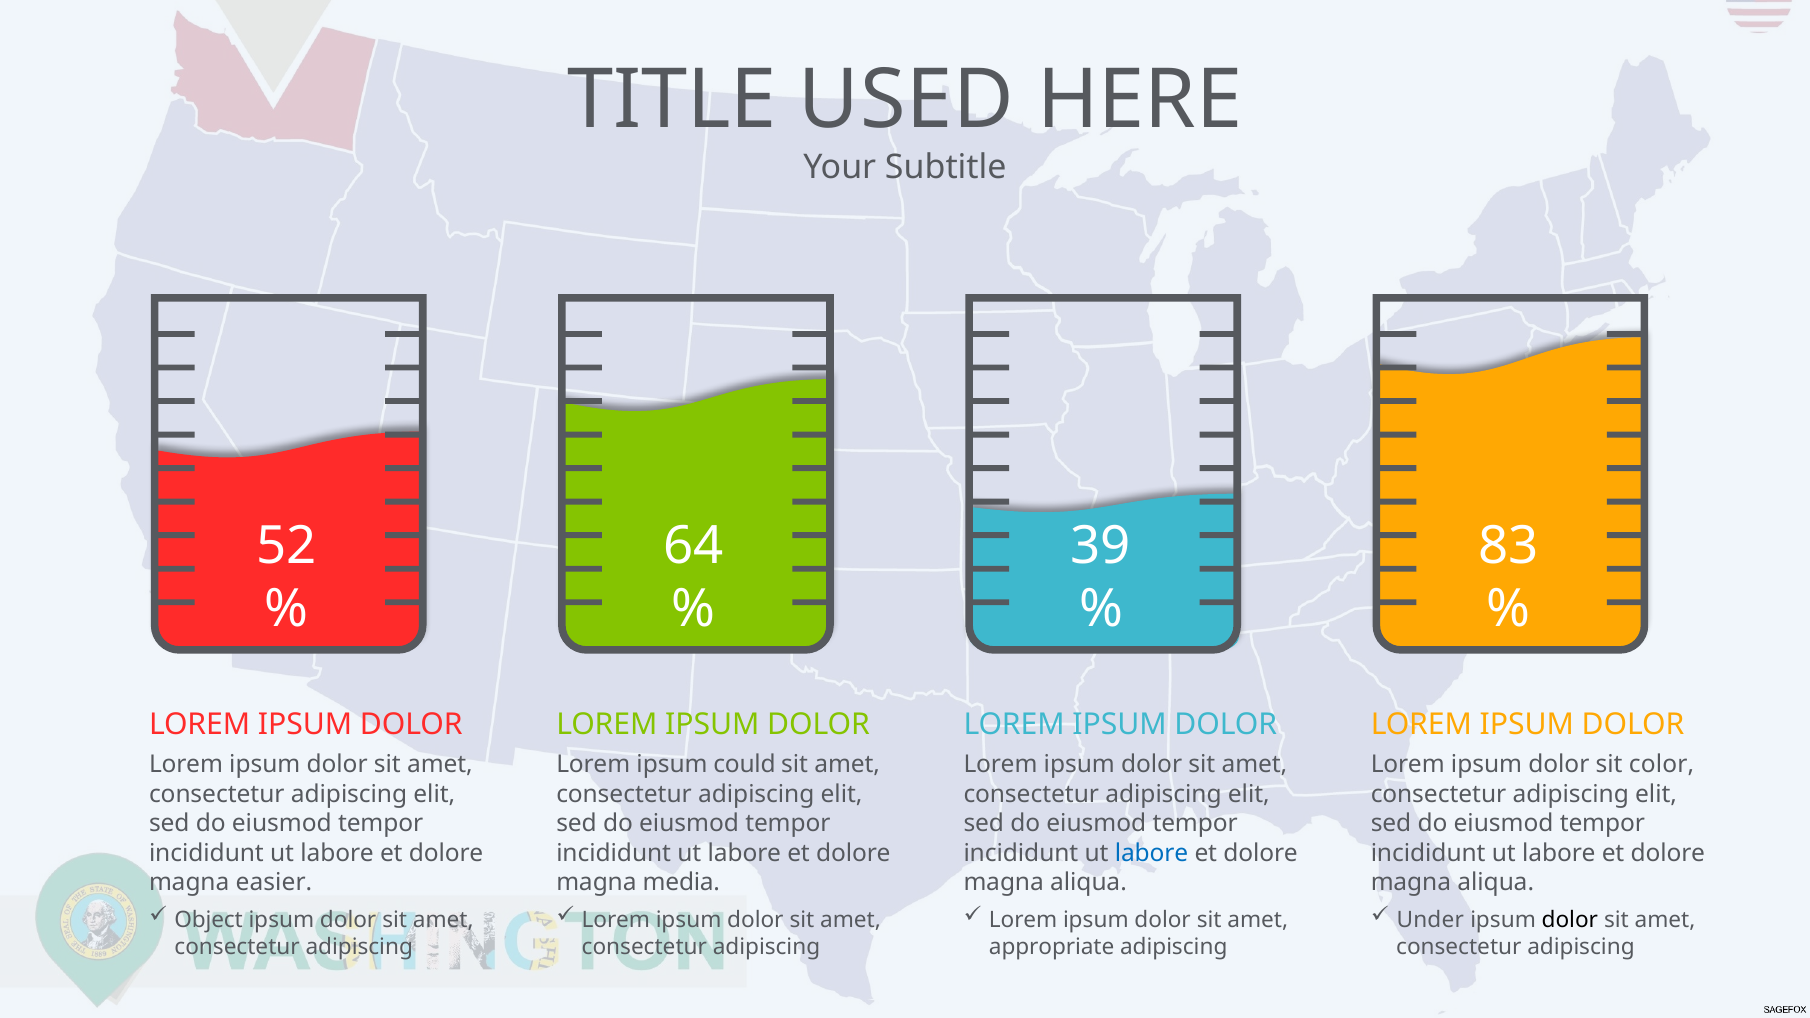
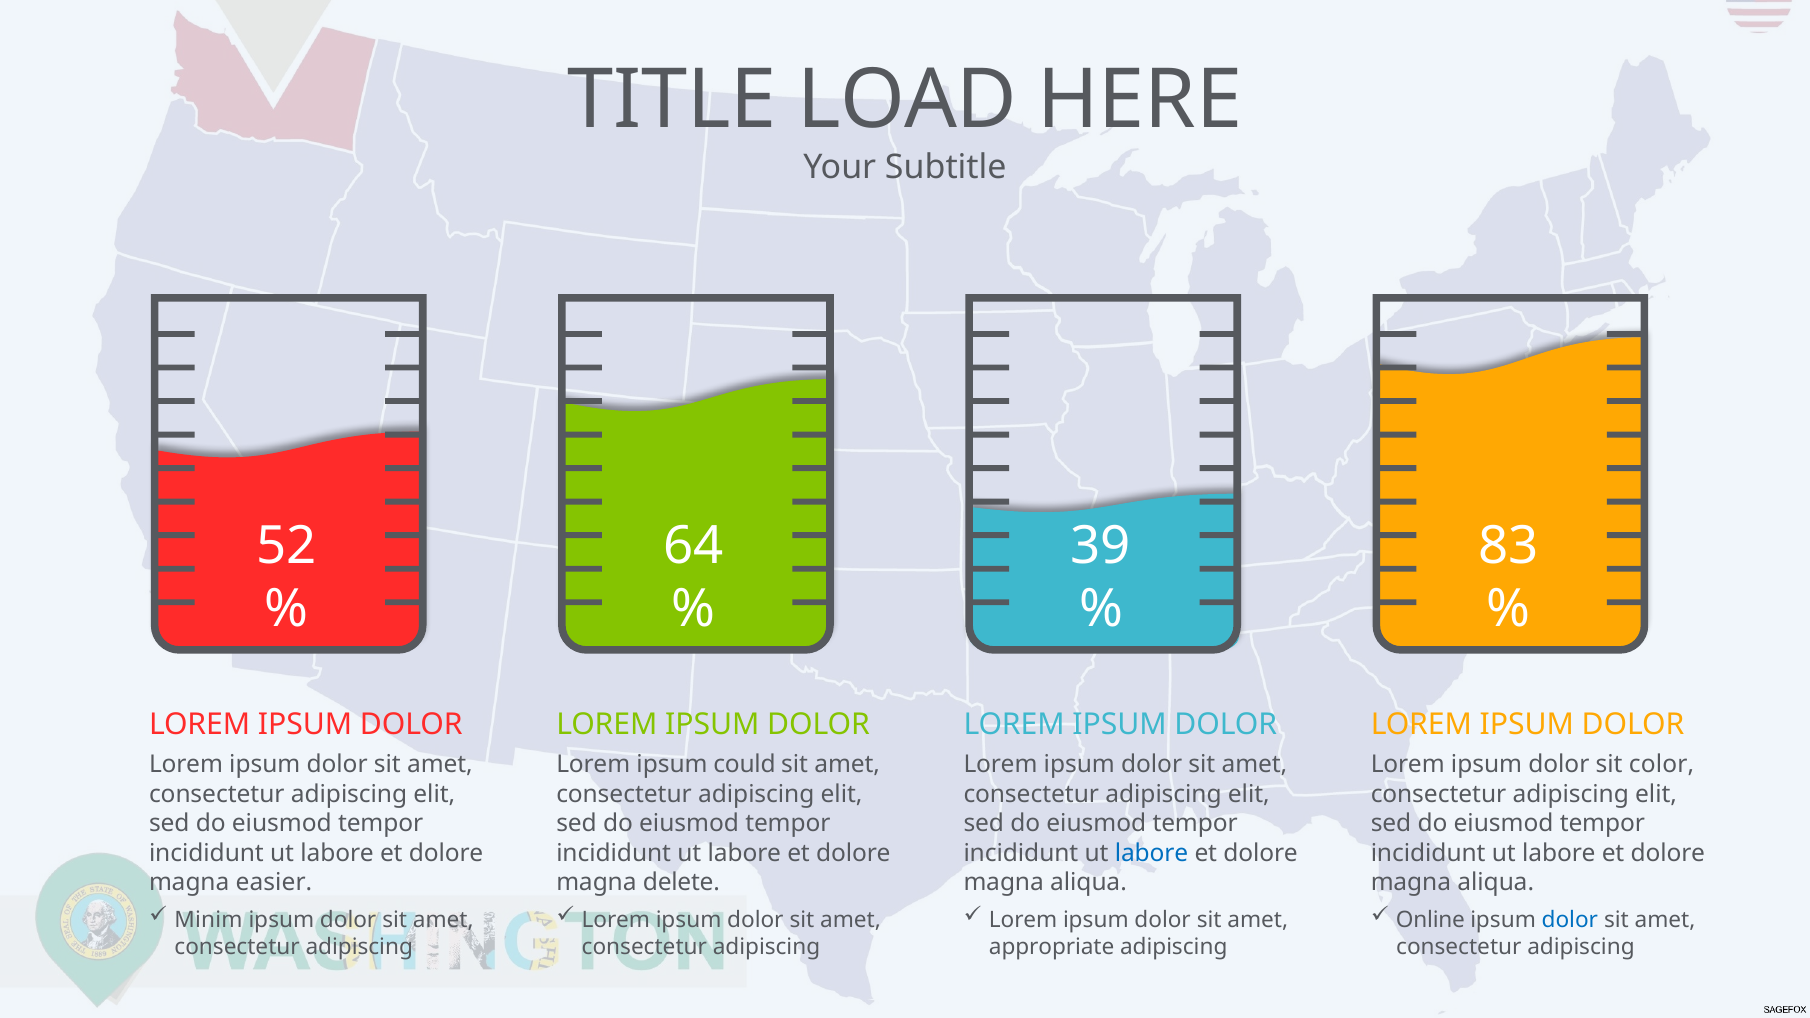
USED: USED -> LOAD (907, 101)
media: media -> delete (681, 883)
Object: Object -> Minim (208, 920)
Under: Under -> Online (1430, 920)
dolor colour: black -> blue (1570, 920)
